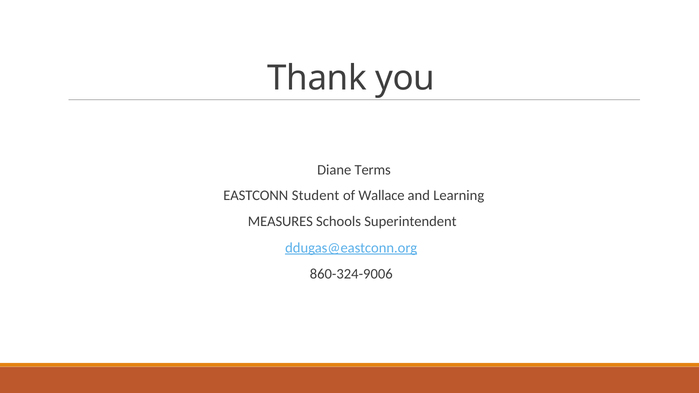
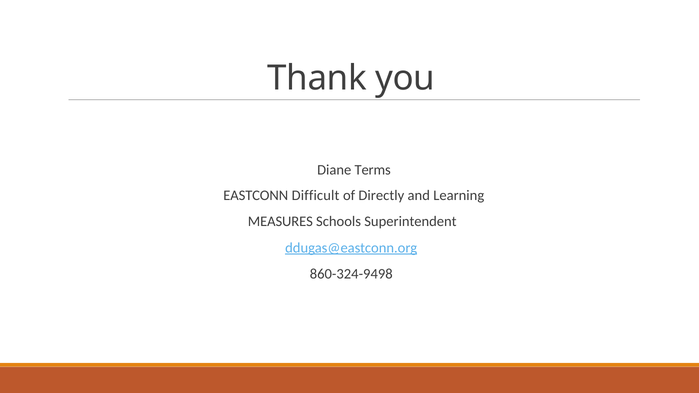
Student: Student -> Difficult (316, 196)
Wallace: Wallace -> Directly (381, 196)
860-324-9006: 860-324-9006 -> 860-324-9498 (351, 274)
